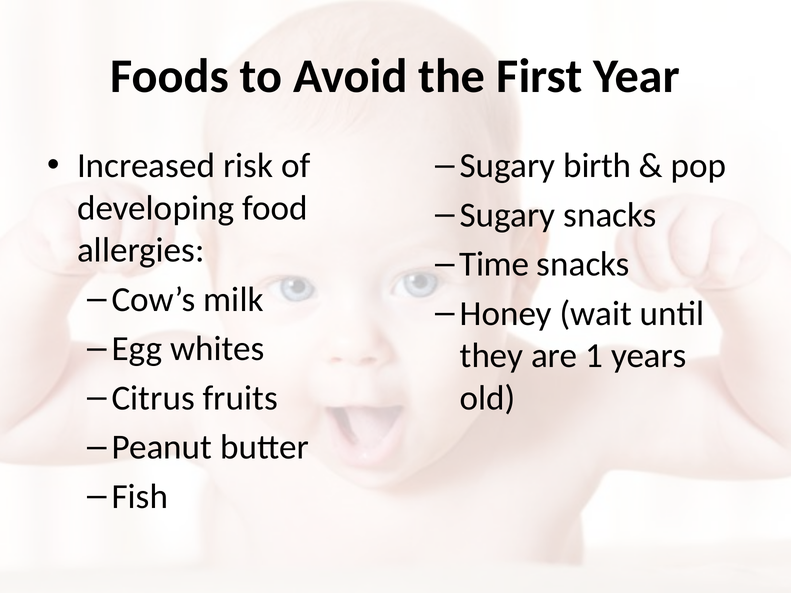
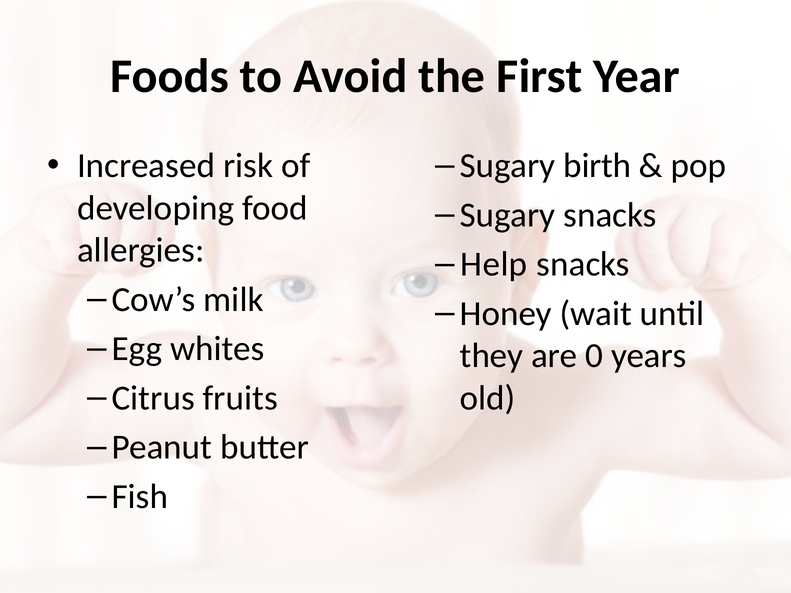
Time: Time -> Help (494, 265)
1: 1 -> 0 (594, 356)
